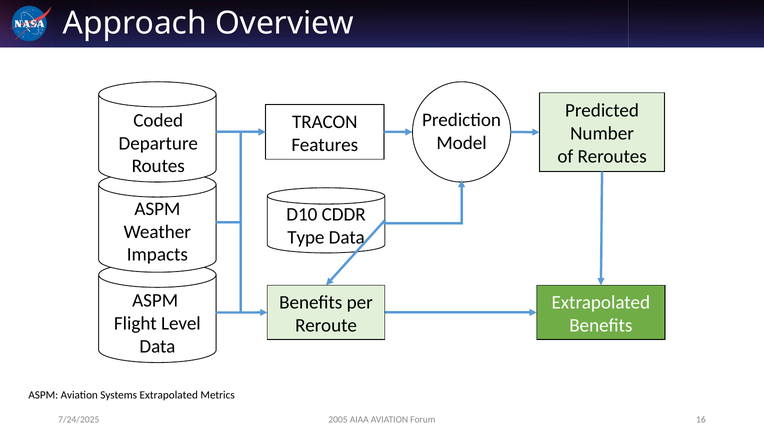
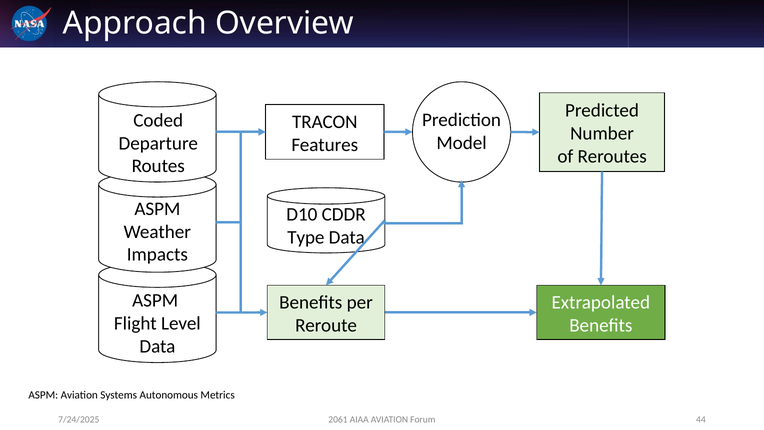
Systems Extrapolated: Extrapolated -> Autonomous (169, 395)
2005: 2005 -> 2061 (338, 419)
16: 16 -> 44 (701, 419)
